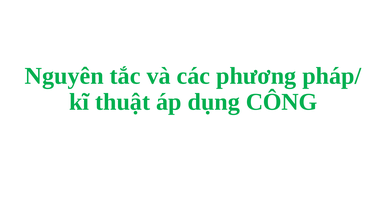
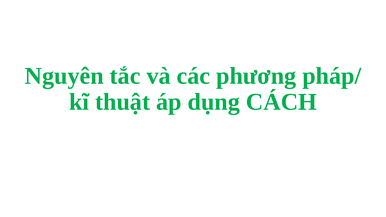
CÔNG: CÔNG -> CÁCH (281, 102)
